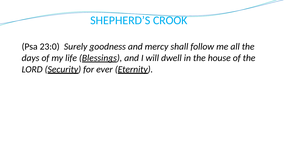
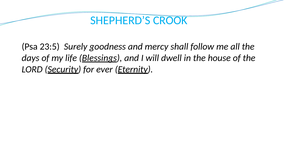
23:0: 23:0 -> 23:5 (50, 47)
